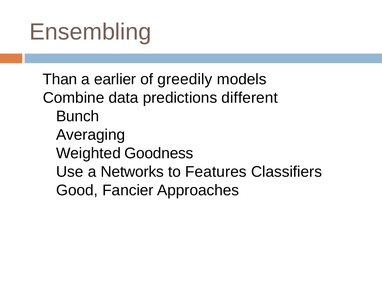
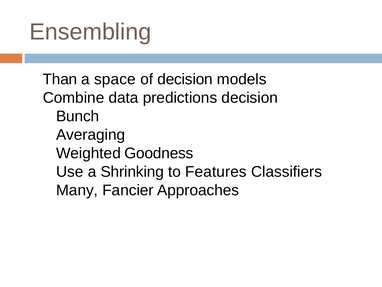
earlier: earlier -> space (115, 79)
of greedily: greedily -> decision (185, 79)
predictions different: different -> decision (250, 98)
Networks: Networks -> Shrinking (132, 171)
Good: Good -> Many (77, 190)
